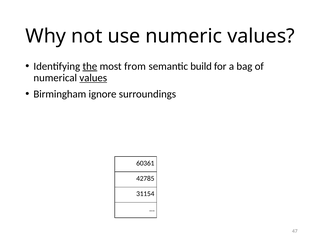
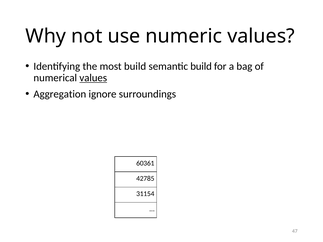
the underline: present -> none (90, 66)
most from: from -> build (135, 66)
Birmingham: Birmingham -> Aggregation (60, 94)
